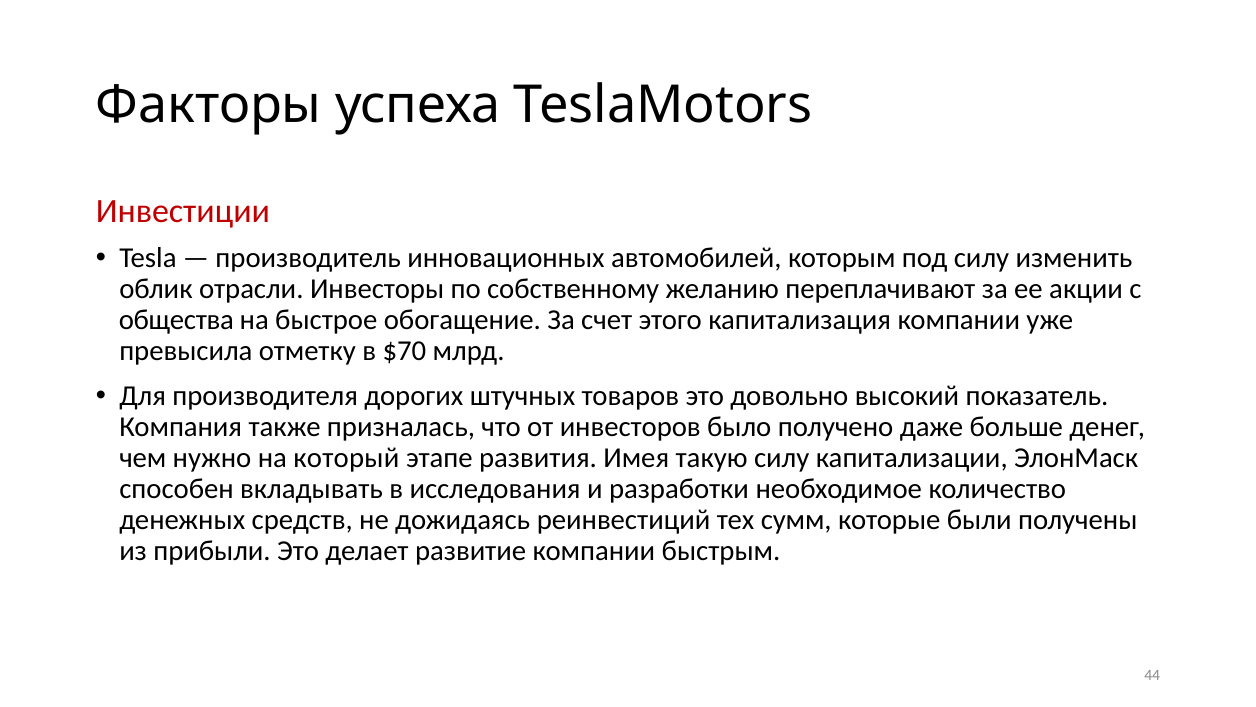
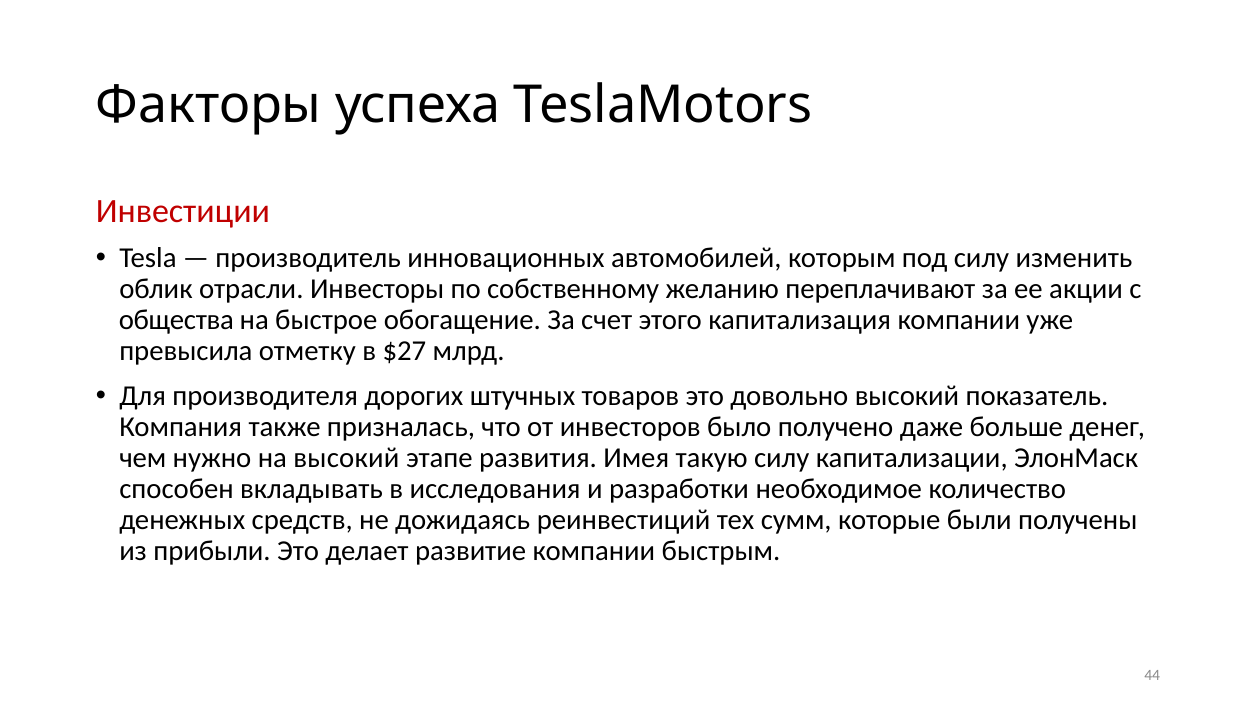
$70: $70 -> $27 (404, 351)
на который: который -> высокий (346, 457)
